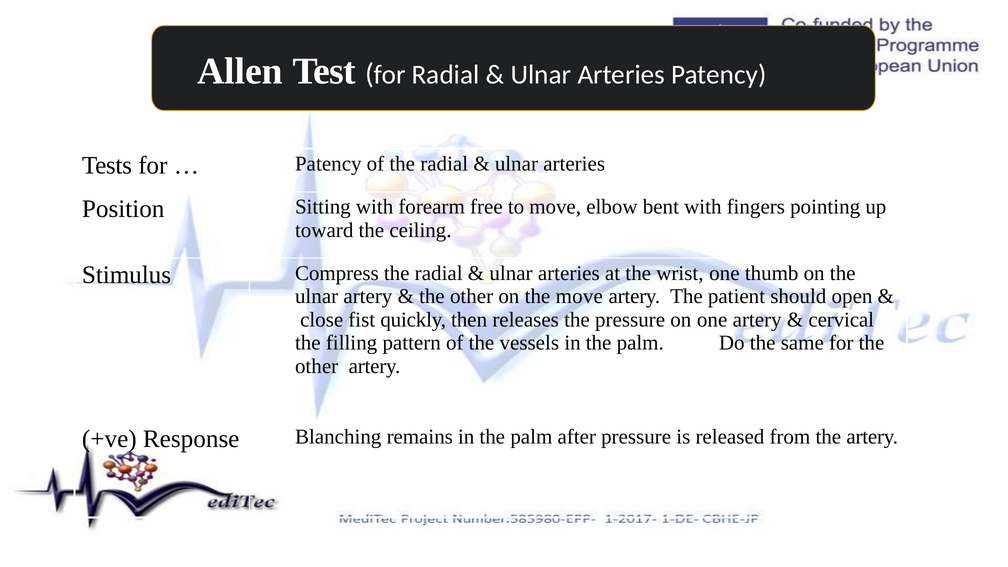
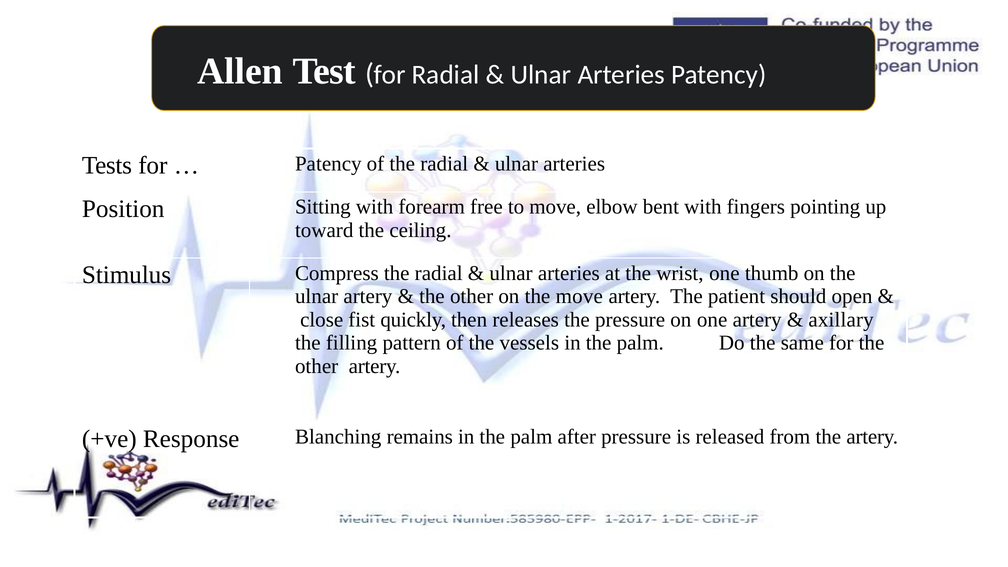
cervical: cervical -> axillary (841, 320)
